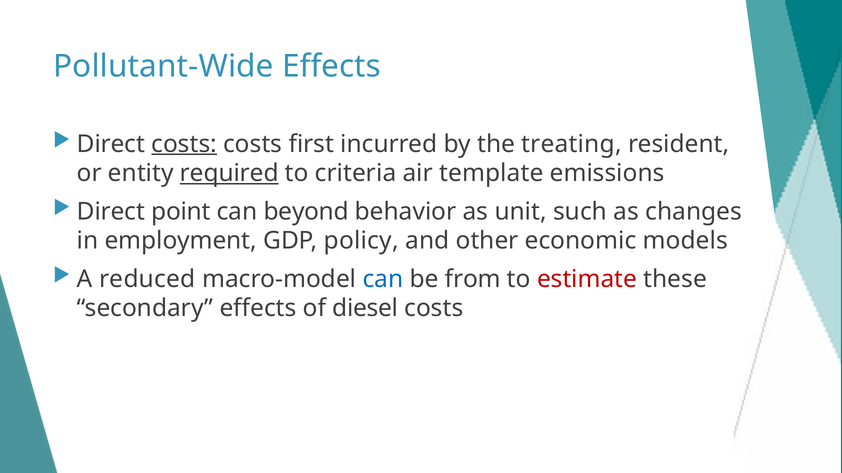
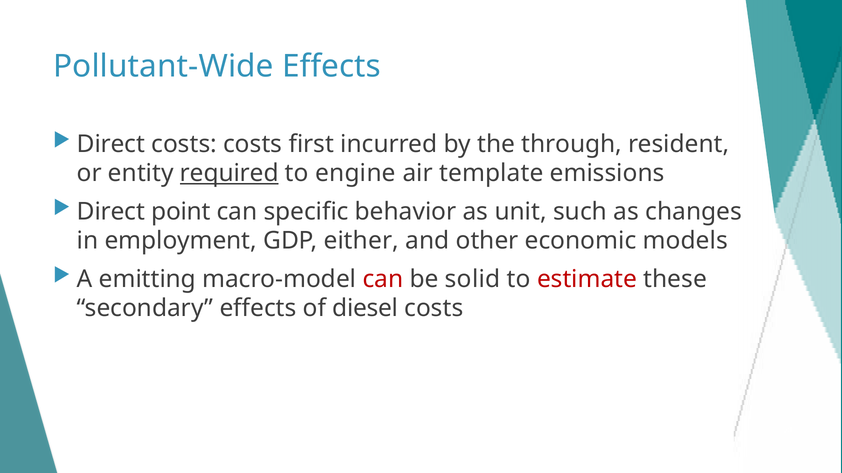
costs underline: present -> none (184, 144)
treating: treating -> through (572, 144)
criteria: criteria -> engine (355, 174)
beyond: beyond -> specific (306, 212)
policy: policy -> either (361, 241)
reduced: reduced -> emitting (147, 279)
can colour: blue -> red (383, 279)
from: from -> solid (473, 279)
